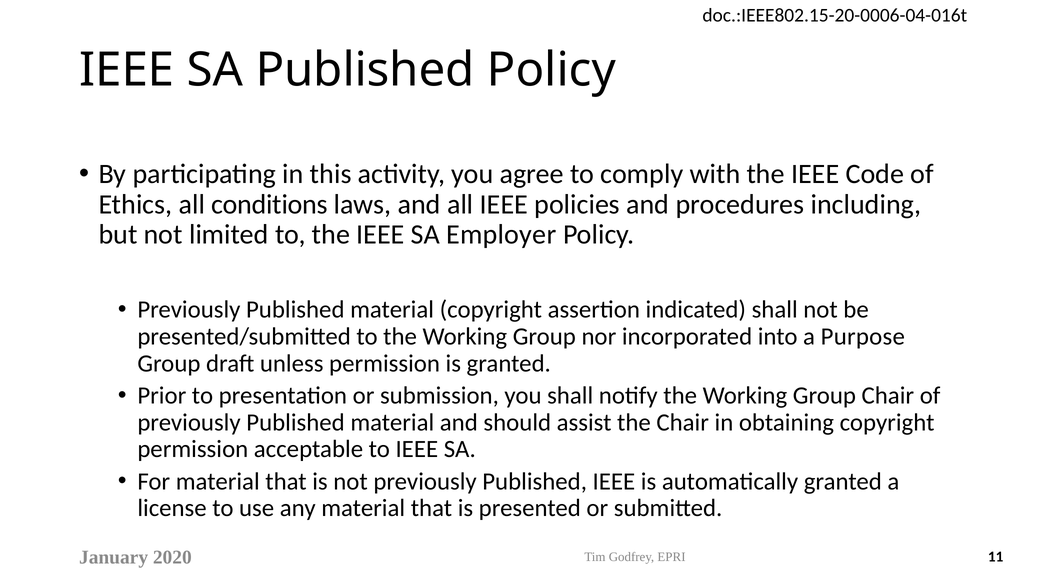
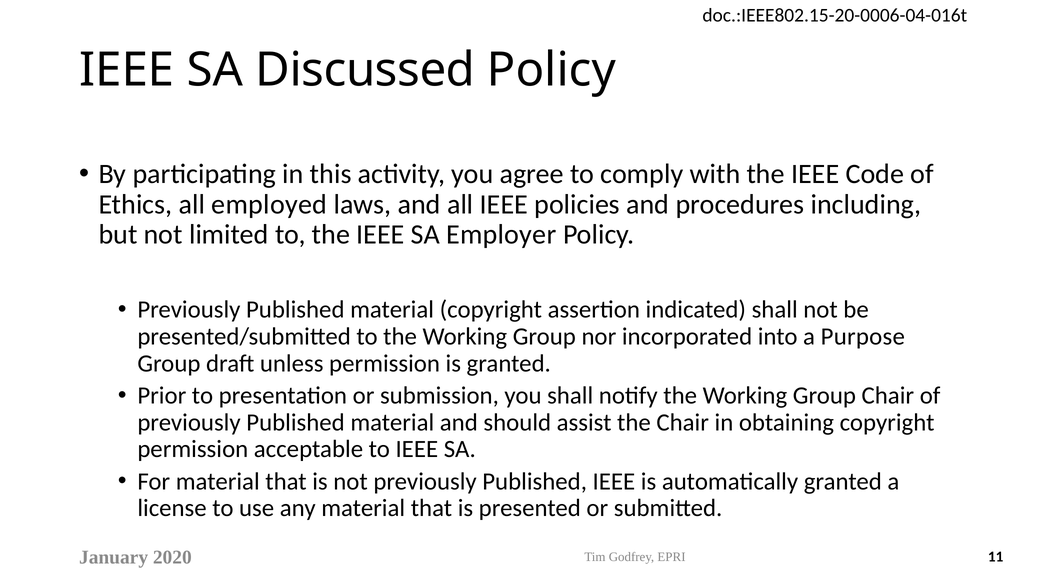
SA Published: Published -> Discussed (365, 70)
conditions: conditions -> employed (269, 204)
